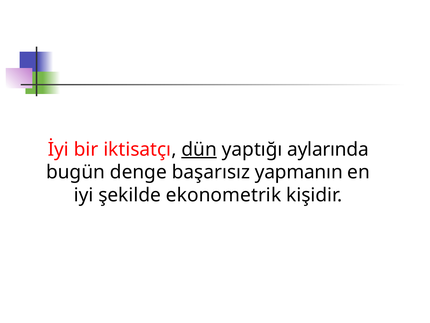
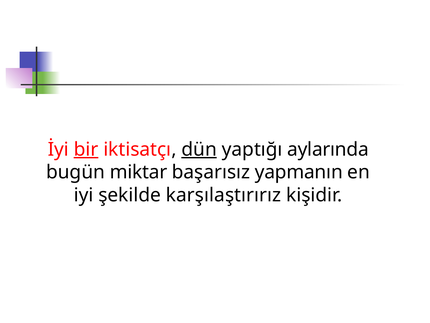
bir underline: none -> present (86, 149)
denge: denge -> miktar (138, 172)
ekonometrik: ekonometrik -> karşılaştırırız (224, 195)
